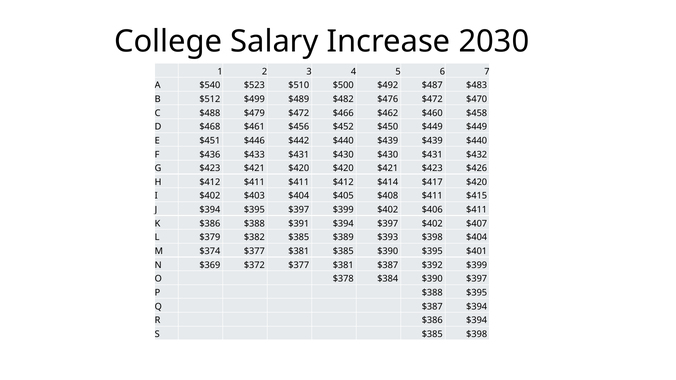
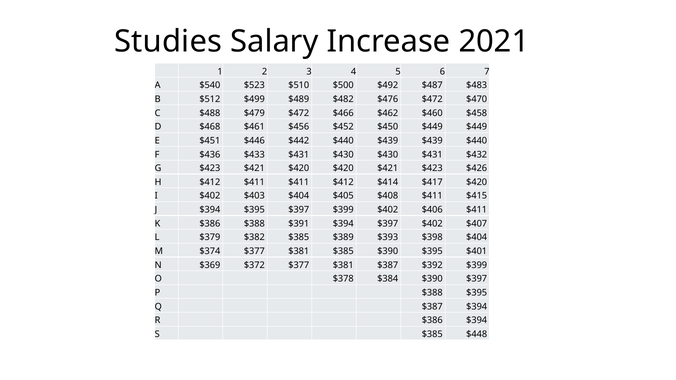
College: College -> Studies (168, 42)
2030: 2030 -> 2021 (494, 42)
$385 $398: $398 -> $448 (477, 334)
